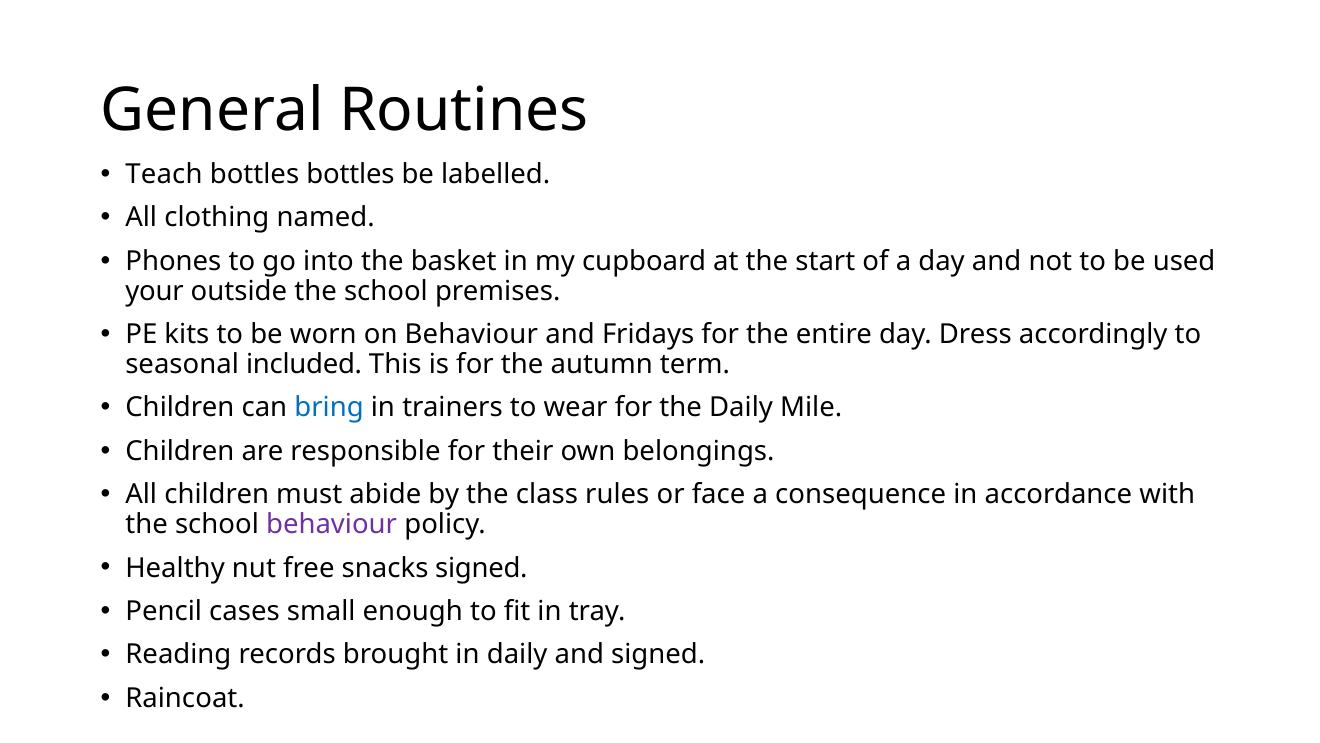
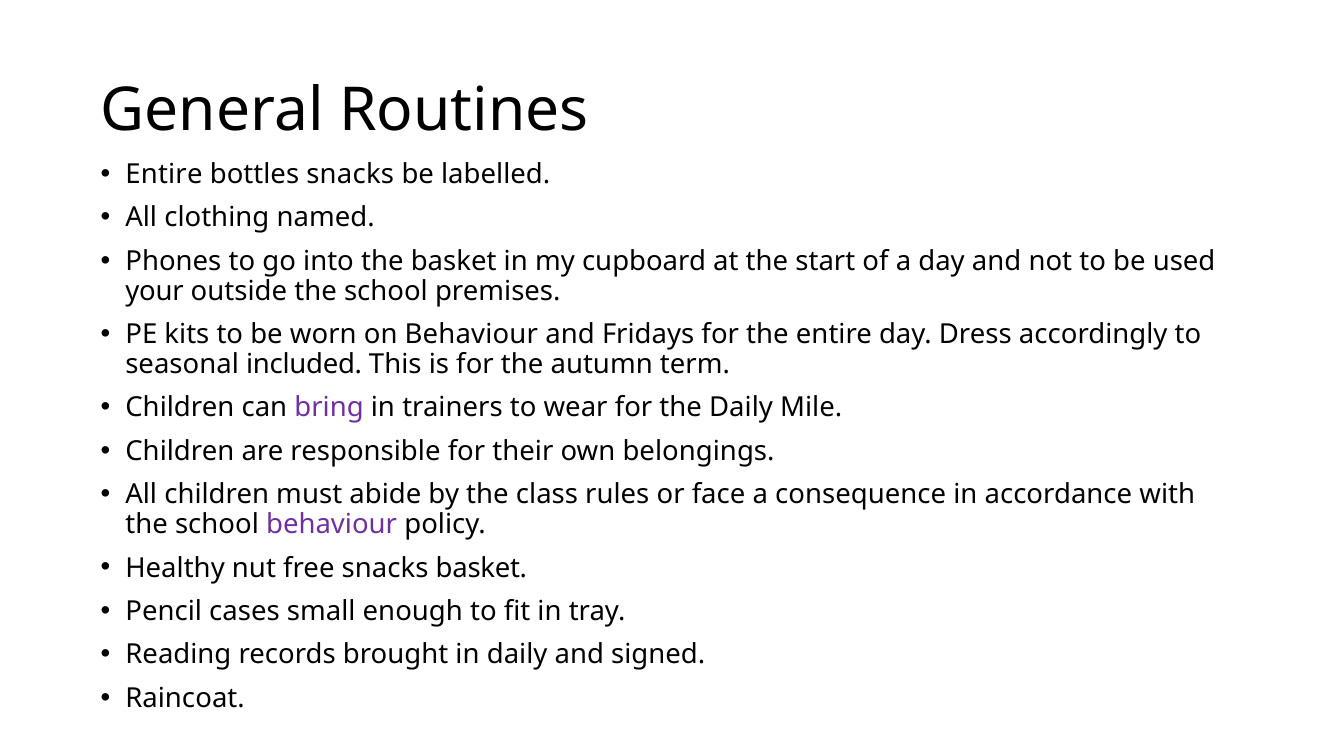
Teach: Teach -> Entire (164, 174)
bottles bottles: bottles -> snacks (350, 174)
bring colour: blue -> purple (329, 407)
snacks signed: signed -> basket (481, 568)
